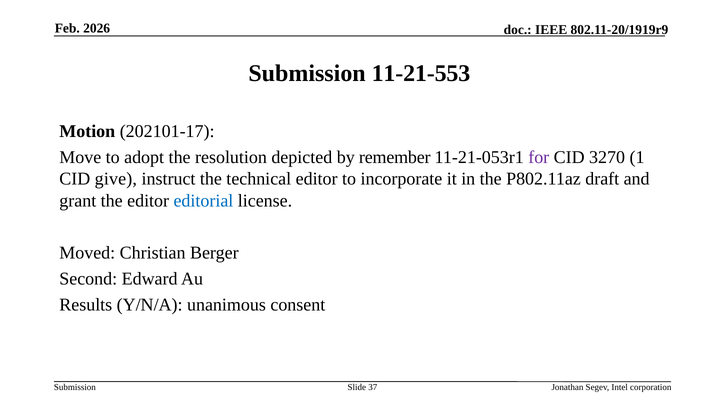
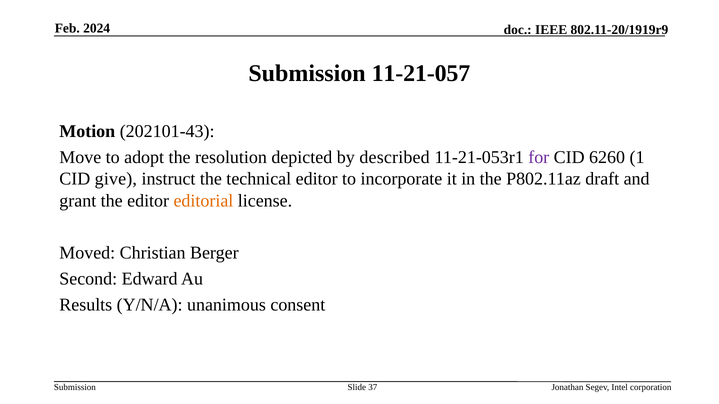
2026: 2026 -> 2024 (97, 29)
11-21-553: 11-21-553 -> 11-21-057 (421, 74)
202101-17: 202101-17 -> 202101-43 (167, 132)
remember: remember -> described (395, 158)
3270: 3270 -> 6260 (607, 158)
editorial colour: blue -> orange (203, 201)
